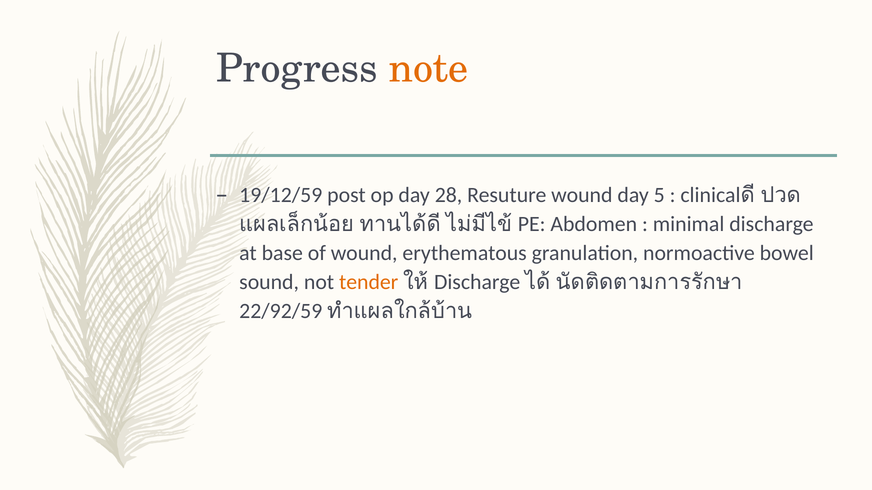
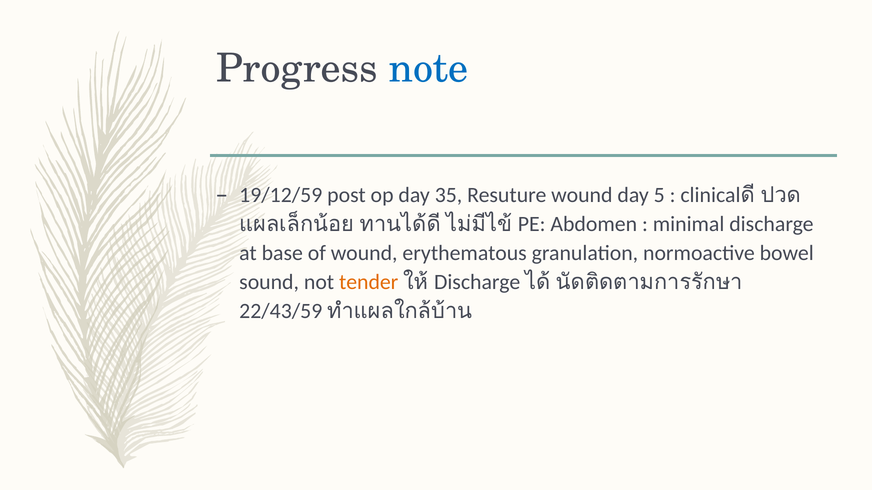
note colour: orange -> blue (429, 69)
28: 28 -> 35 (449, 195)
22/92/59: 22/92/59 -> 22/43/59 (281, 311)
